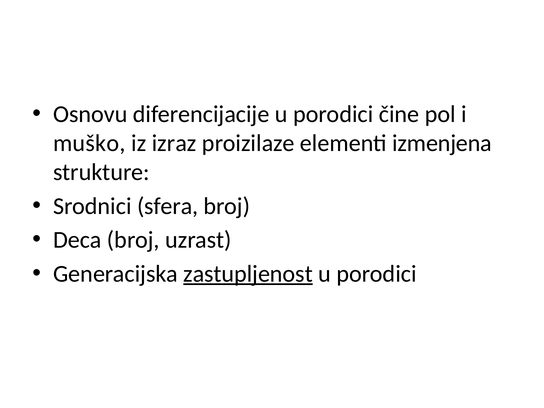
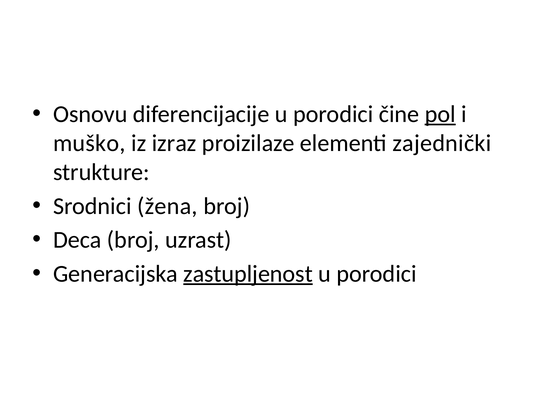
pol underline: none -> present (440, 114)
izmenjena: izmenjena -> zajednički (442, 143)
sfera: sfera -> žena (167, 206)
